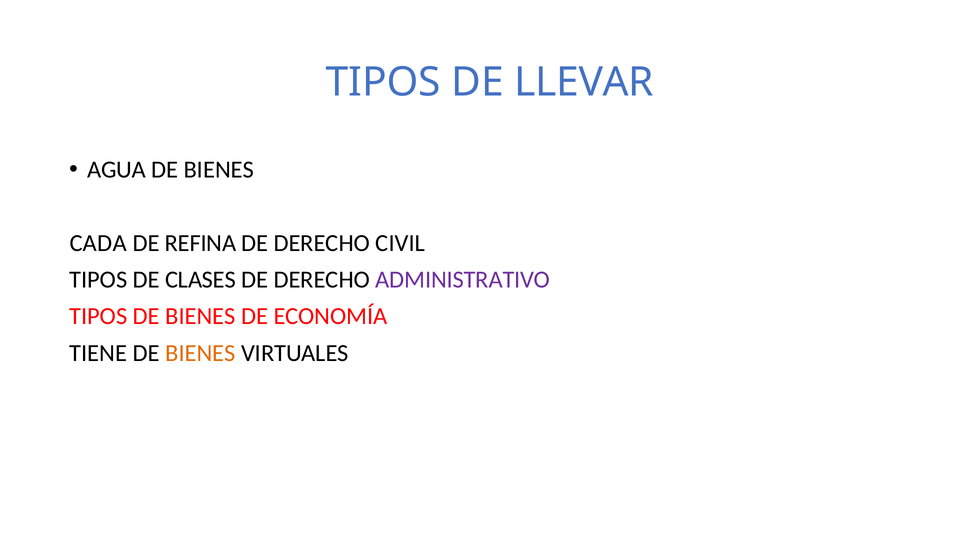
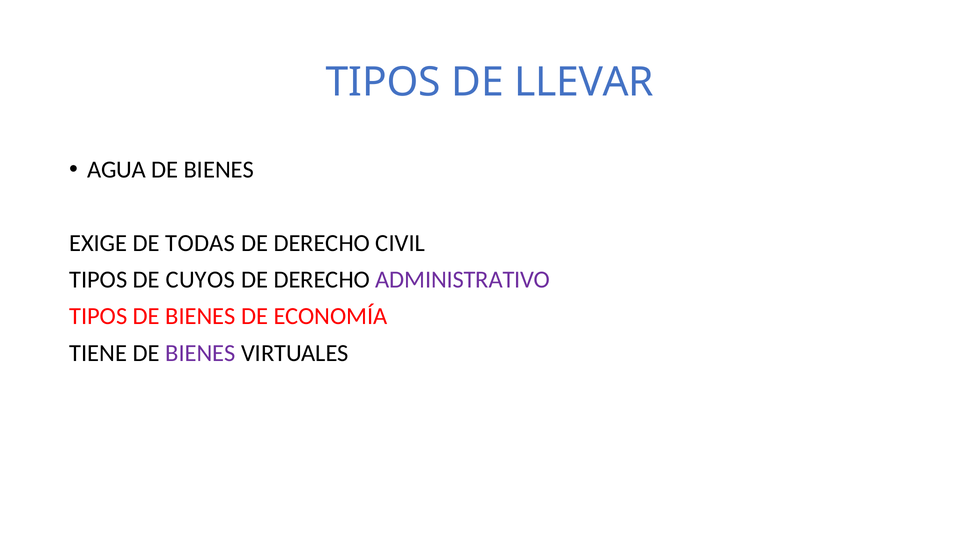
CADA: CADA -> EXIGE (98, 243)
REFINA: REFINA -> TODAS (200, 243)
CLASES: CLASES -> CUYOS (200, 280)
BIENES colour: orange -> purple (200, 353)
